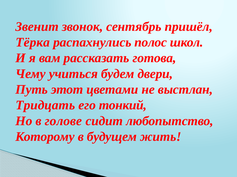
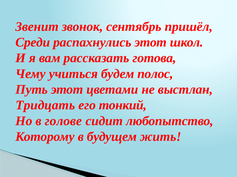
Тёрка: Тёрка -> Среди (33, 42)
распахнулись полос: полос -> этот (151, 42)
двери: двери -> полос (155, 74)
